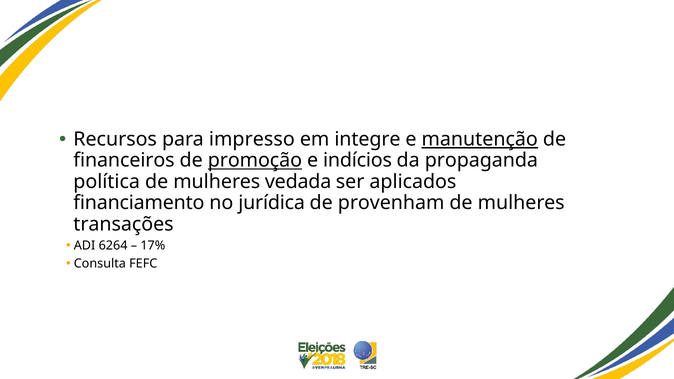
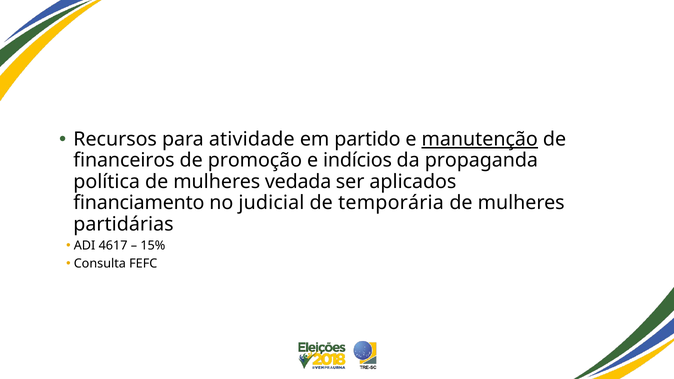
impresso: impresso -> atividade (252, 139)
integre: integre -> partido (367, 139)
promoção underline: present -> none (255, 161)
jurídica: jurídica -> judicial (271, 203)
provenham: provenham -> temporária (391, 203)
transações: transações -> partidárias (123, 224)
6264: 6264 -> 4617 (113, 246)
17%: 17% -> 15% (153, 246)
